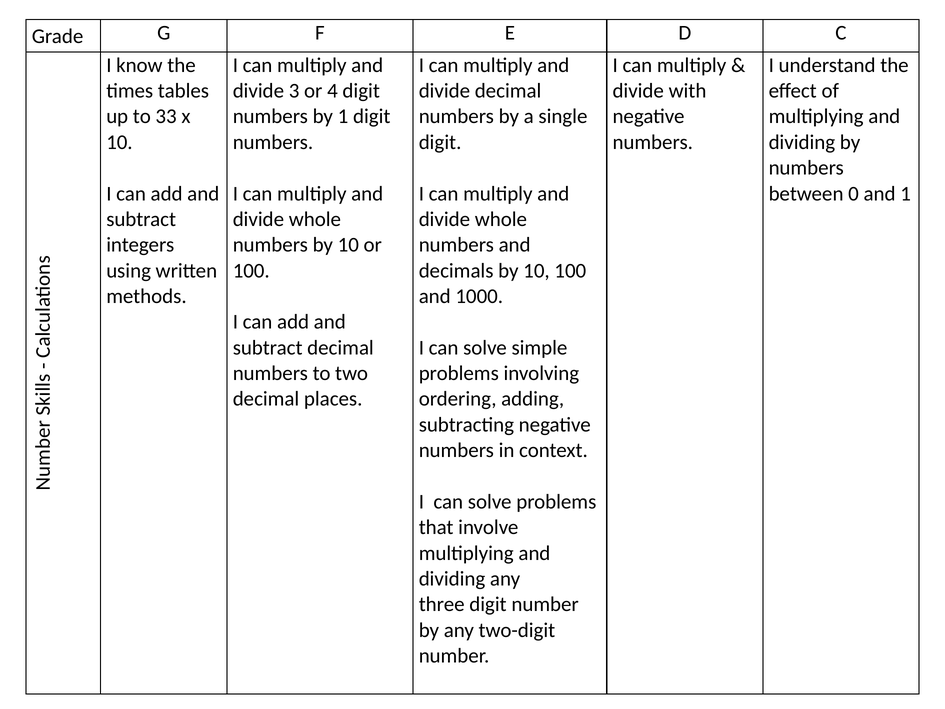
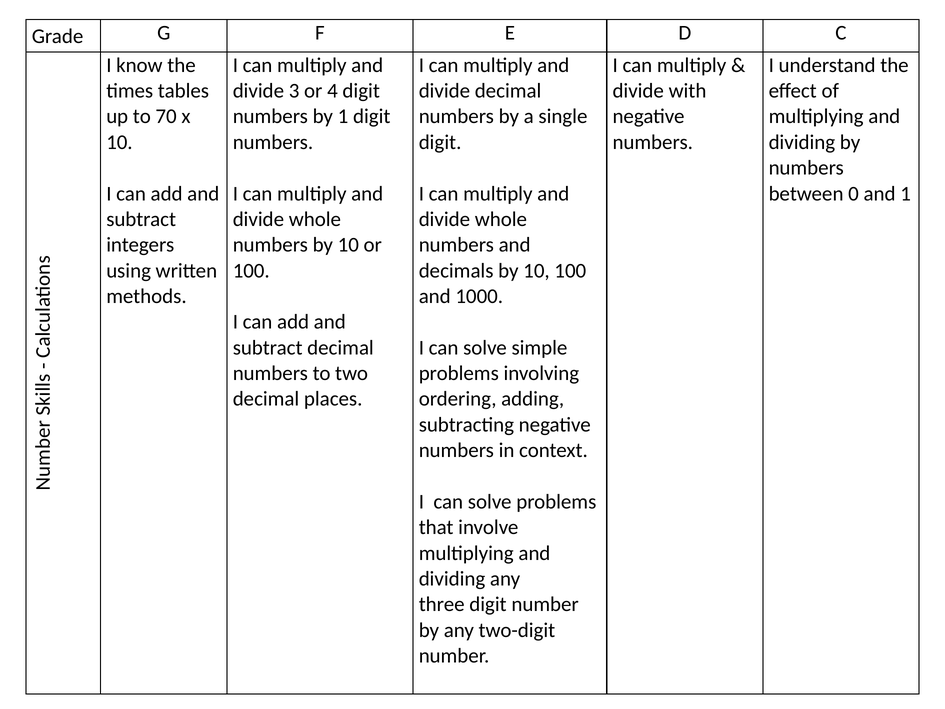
33: 33 -> 70 (166, 117)
